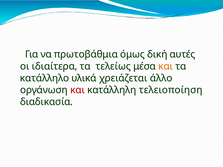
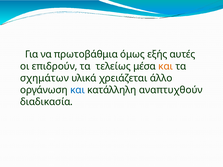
δική: δική -> εξής (157, 54)
ιδιαίτερα: ιδιαίτερα -> επιδρούν (55, 66)
κατάλληλο: κατάλληλο -> σχημάτων (44, 78)
και colour: red -> blue (78, 90)
τελειοποίηση: τελειοποίηση -> αναπτυχθούν (171, 90)
